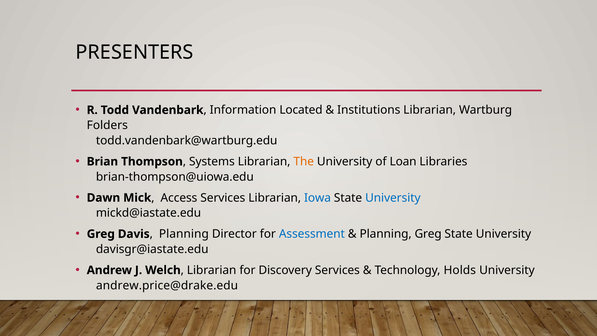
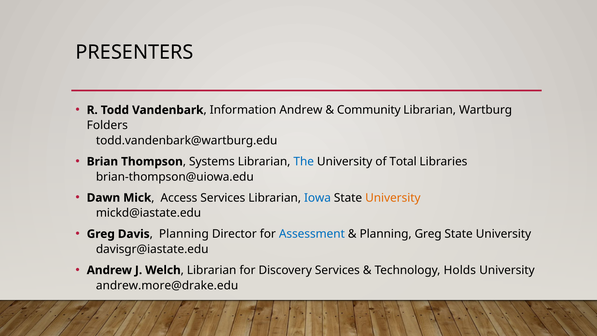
Information Located: Located -> Andrew (301, 110)
Institutions: Institutions -> Community (369, 110)
The colour: orange -> blue (304, 161)
Loan: Loan -> Total (403, 161)
University colour: blue -> orange (393, 198)
andrew.price@drake.edu: andrew.price@drake.edu -> andrew.more@drake.edu (167, 285)
